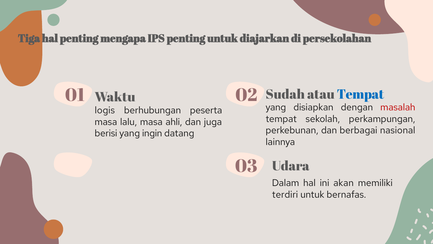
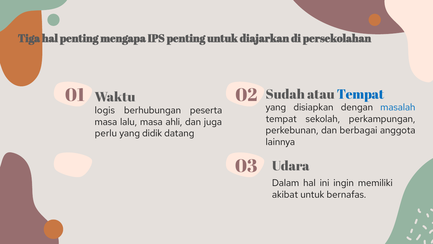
masalah colour: red -> blue (398, 107)
nasional: nasional -> anggota (398, 130)
berisi: berisi -> perlu (106, 133)
ingin: ingin -> didik (152, 133)
akan: akan -> ingin (344, 183)
terdiri: terdiri -> akibat (285, 194)
